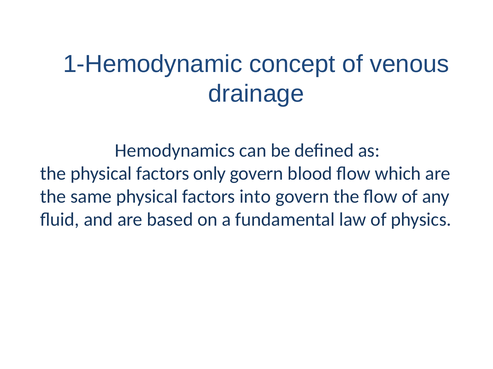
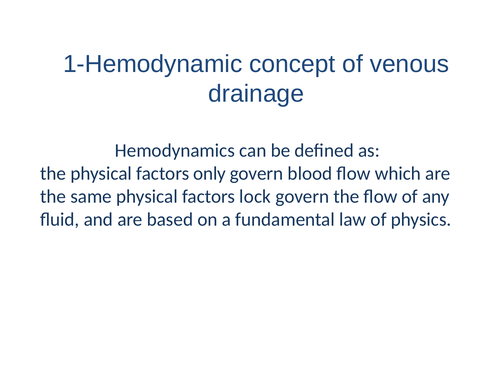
into: into -> lock (255, 197)
